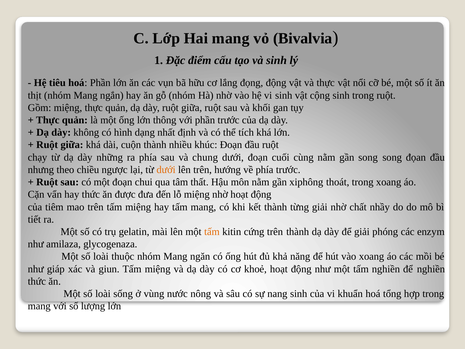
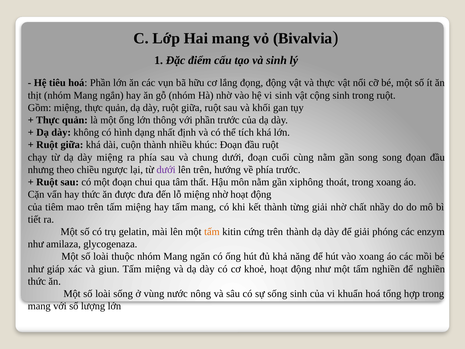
dày những: những -> miệng (110, 157)
dưới colour: orange -> purple (166, 170)
sự nang: nang -> sống (277, 294)
